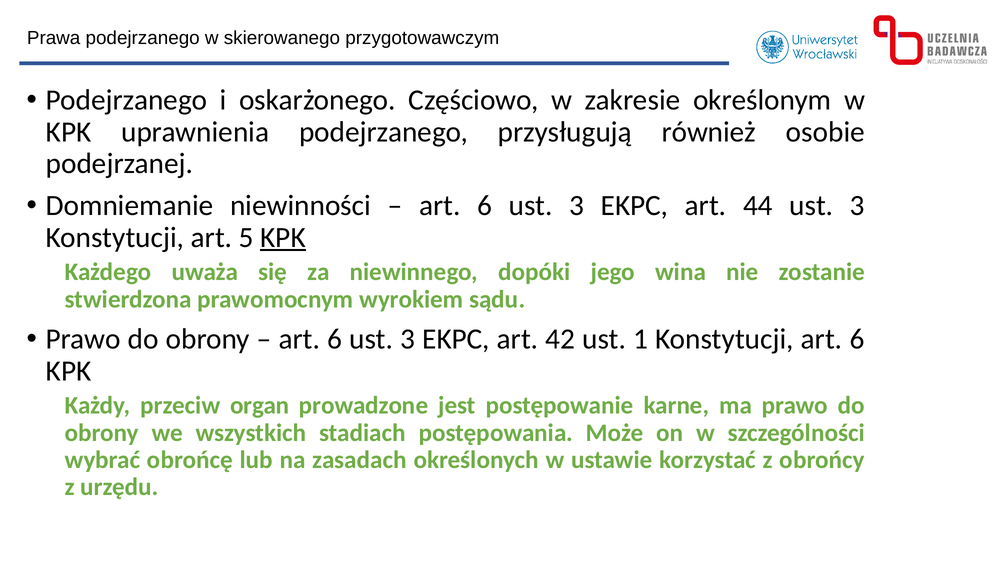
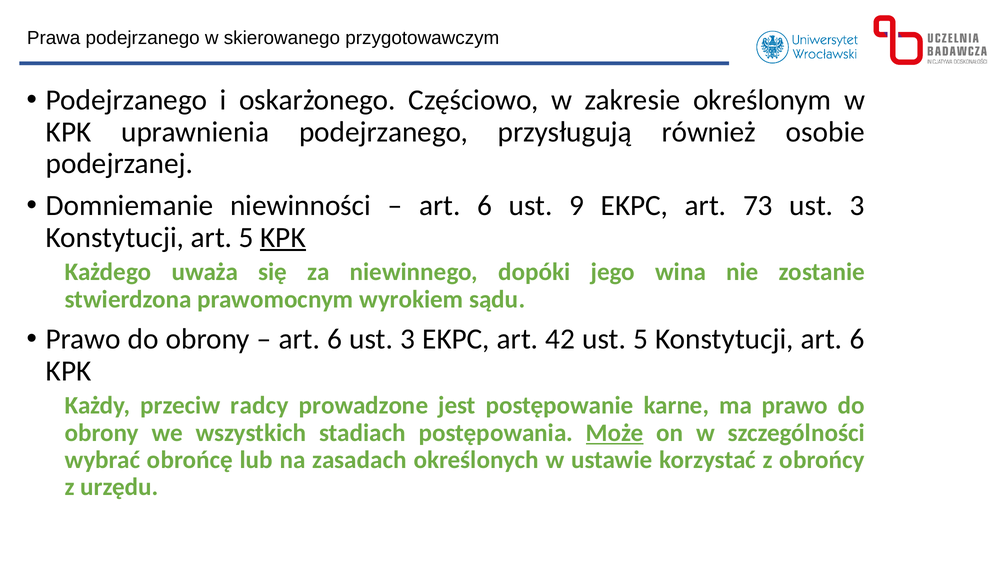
3: 3 -> 9 (577, 206)
44: 44 -> 73 (758, 206)
ust 1: 1 -> 5 (641, 339)
organ: organ -> radcy (260, 405)
Może underline: none -> present (615, 433)
